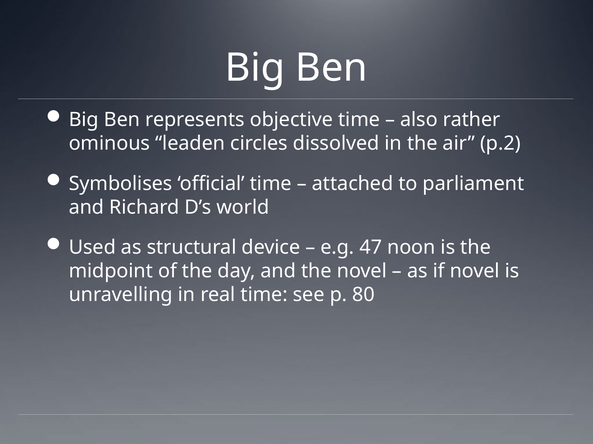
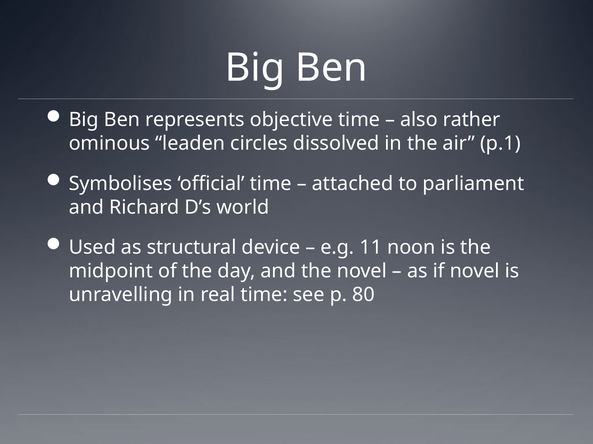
p.2: p.2 -> p.1 (500, 144)
47: 47 -> 11 (371, 248)
